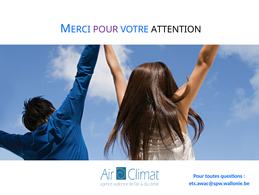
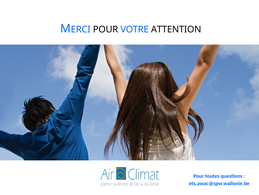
POUR colour: purple -> black (106, 29)
